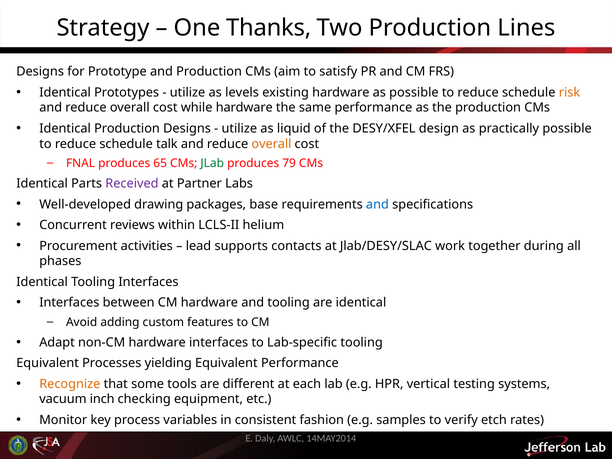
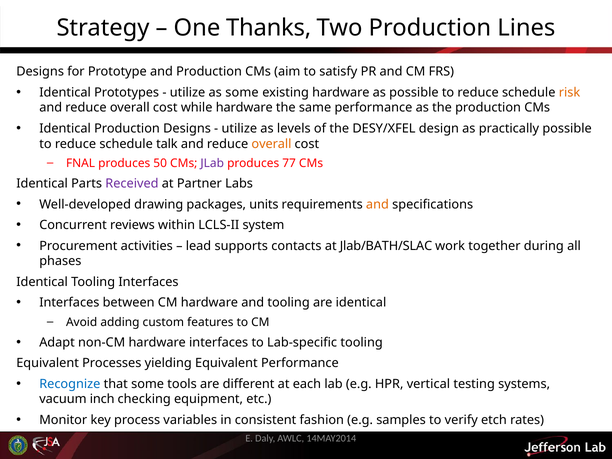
as levels: levels -> some (242, 92)
liquid: liquid -> levels (294, 129)
65: 65 -> 50 (160, 163)
JLab colour: green -> purple (212, 163)
79: 79 -> 77 (289, 163)
base: base -> units (264, 204)
and colour: blue -> orange (377, 204)
helium: helium -> system (263, 225)
Jlab/DESY/SLAC: Jlab/DESY/SLAC -> Jlab/BATH/SLAC (386, 246)
Recognize colour: orange -> blue (70, 384)
